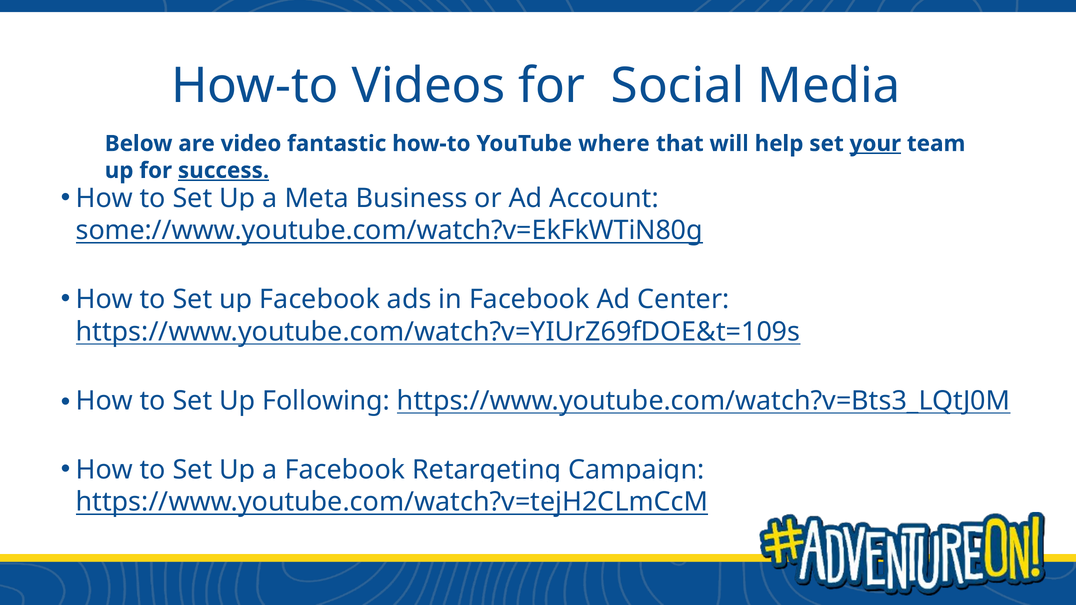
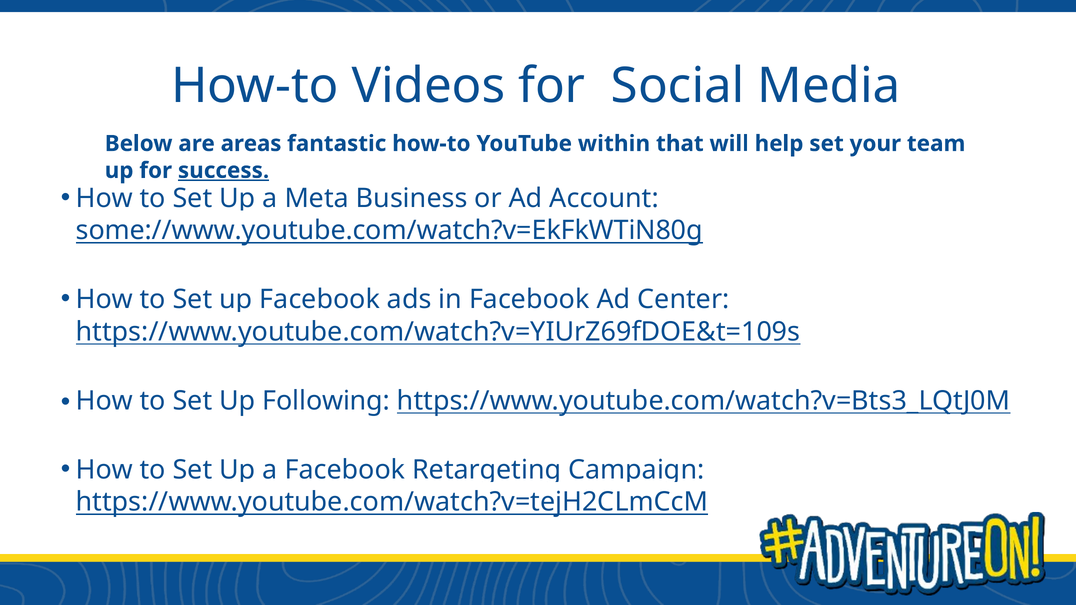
video: video -> areas (251, 144)
where: where -> within (614, 144)
your underline: present -> none (875, 144)
